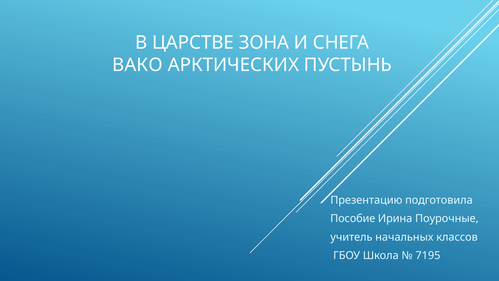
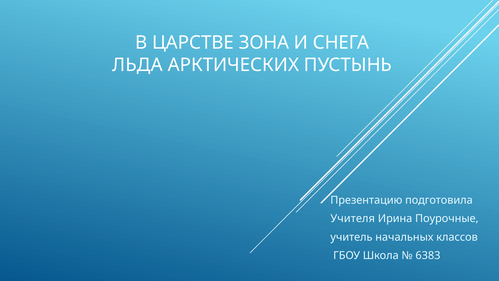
ВАКО: ВАКО -> ЛЬДА (137, 65)
Пособие: Пособие -> Учителя (353, 218)
7195: 7195 -> 6383 (428, 255)
